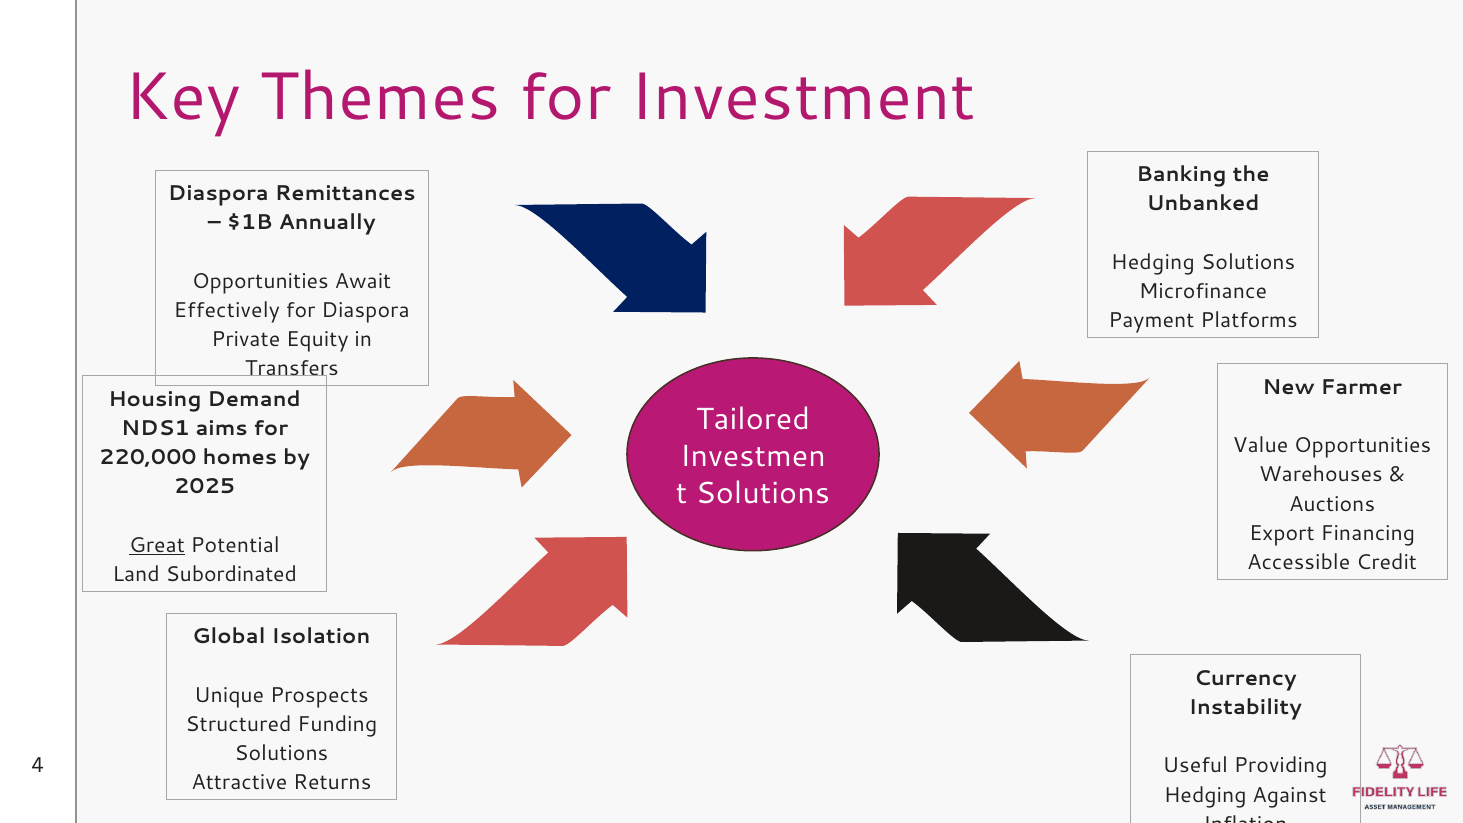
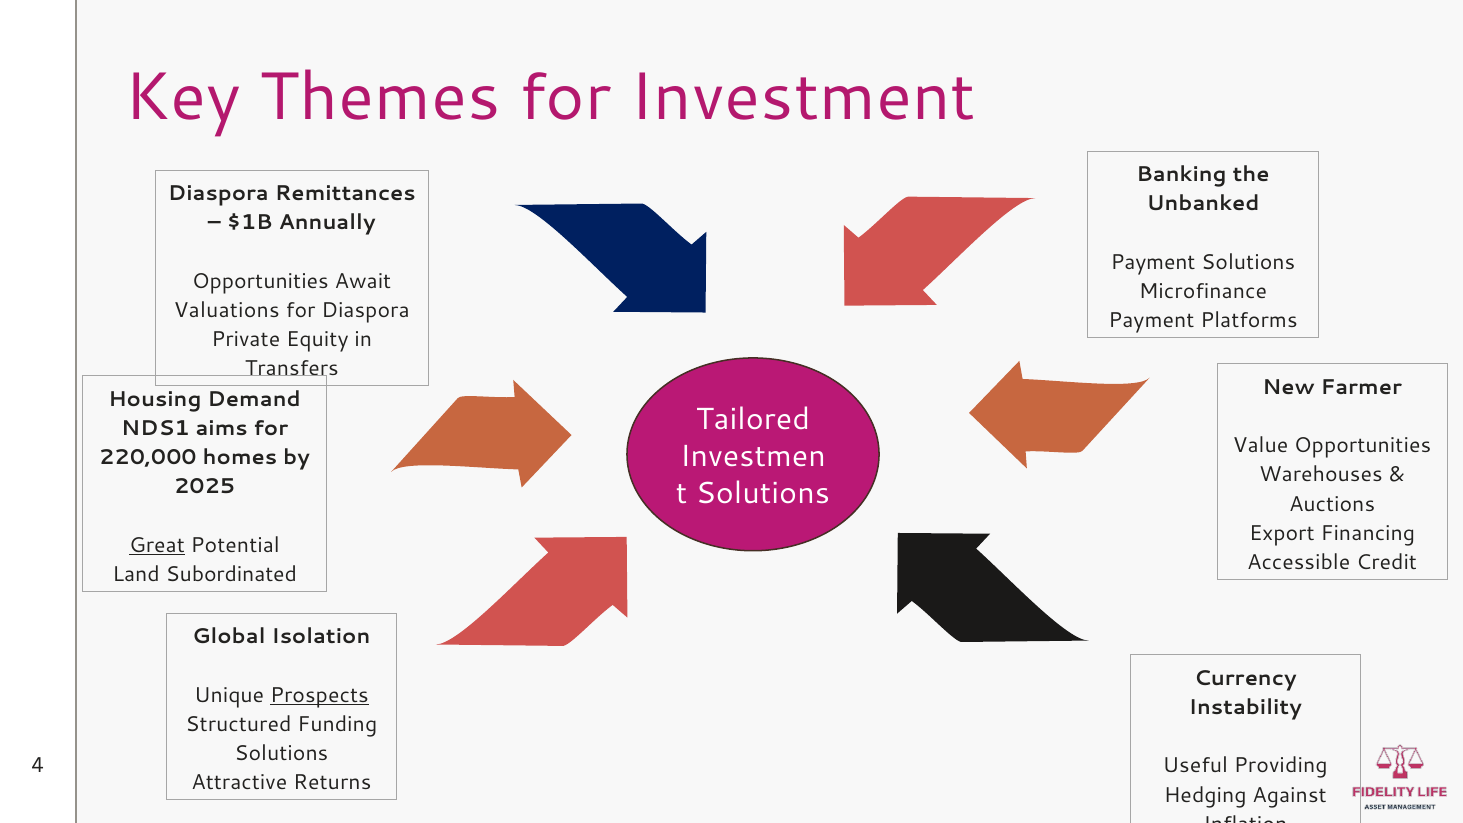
Hedging: Hedging -> Payment (1153, 262)
Effectively: Effectively -> Valuations (227, 310)
Prospects underline: none -> present (319, 695)
